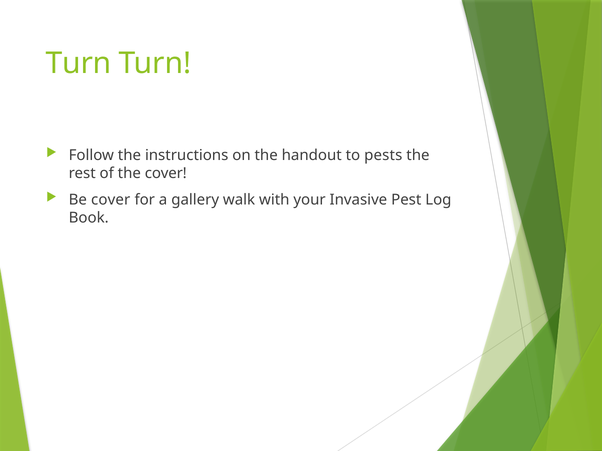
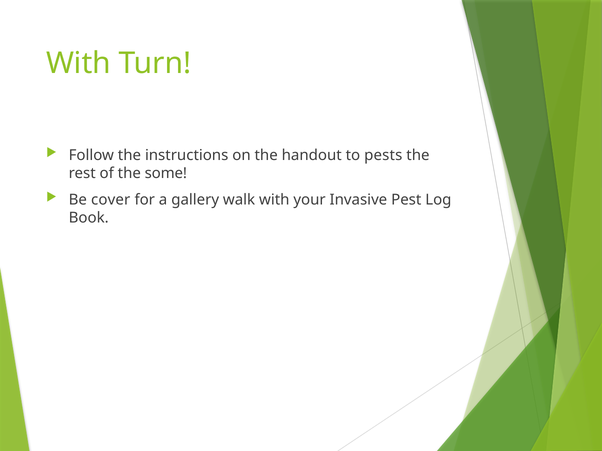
Turn: Turn -> With (79, 63)
the cover: cover -> some (166, 173)
